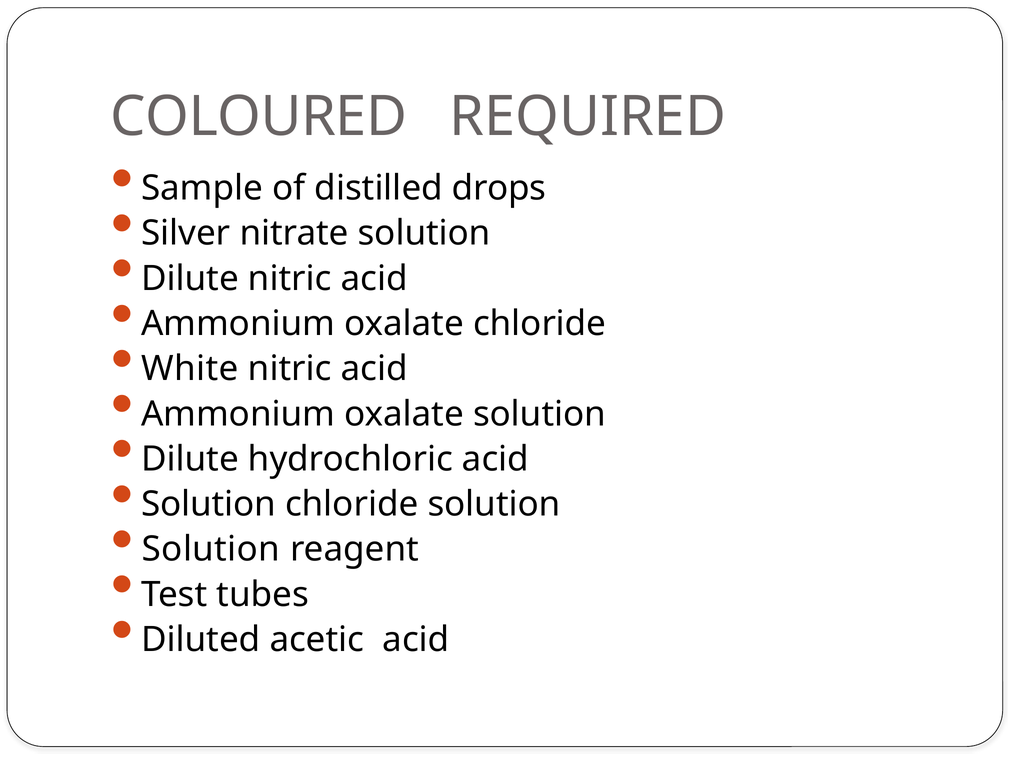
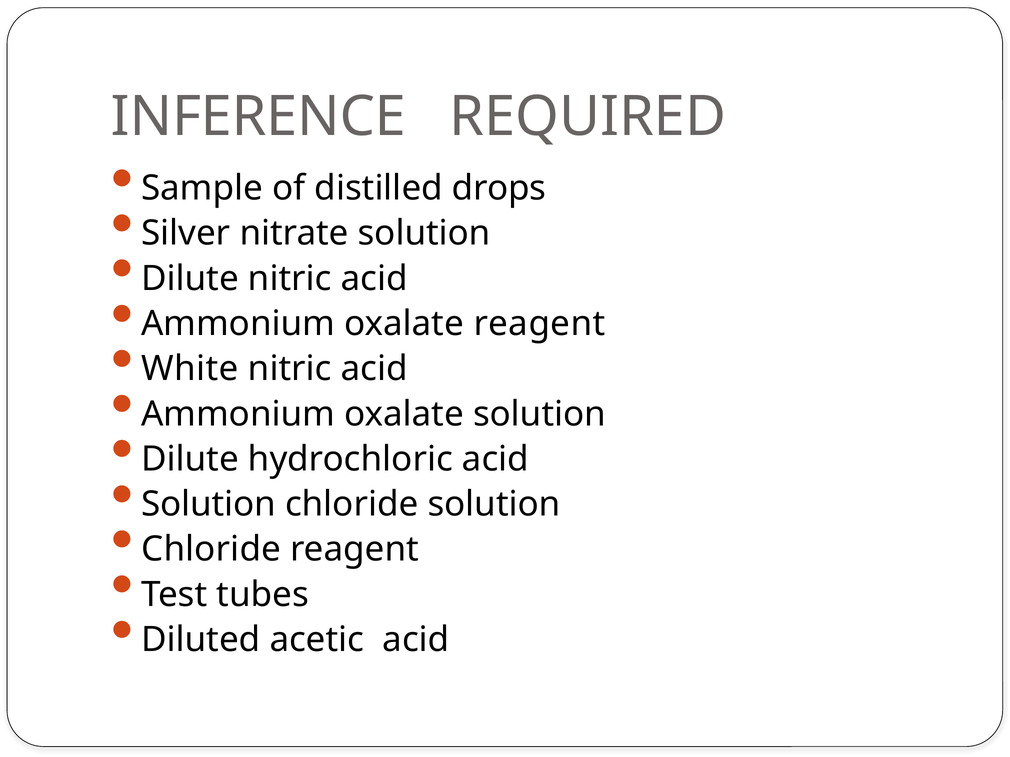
COLOURED: COLOURED -> INFERENCE (259, 117)
oxalate chloride: chloride -> reagent (539, 324)
Solution: Solution -> Chloride (211, 550)
